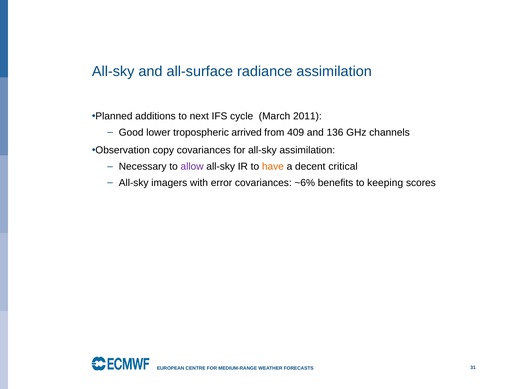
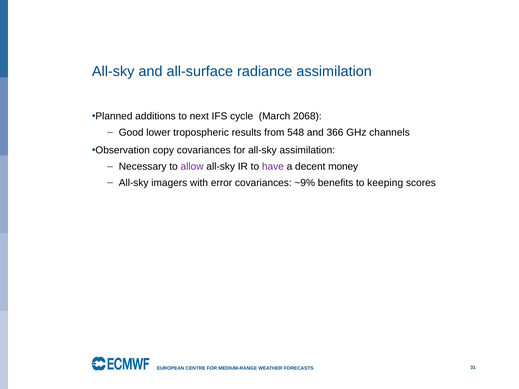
2011: 2011 -> 2068 (307, 116)
arrived: arrived -> results (247, 133)
409: 409 -> 548 (296, 133)
136: 136 -> 366 (335, 133)
have colour: orange -> purple (273, 167)
critical: critical -> money (343, 167)
~6%: ~6% -> ~9% (305, 183)
